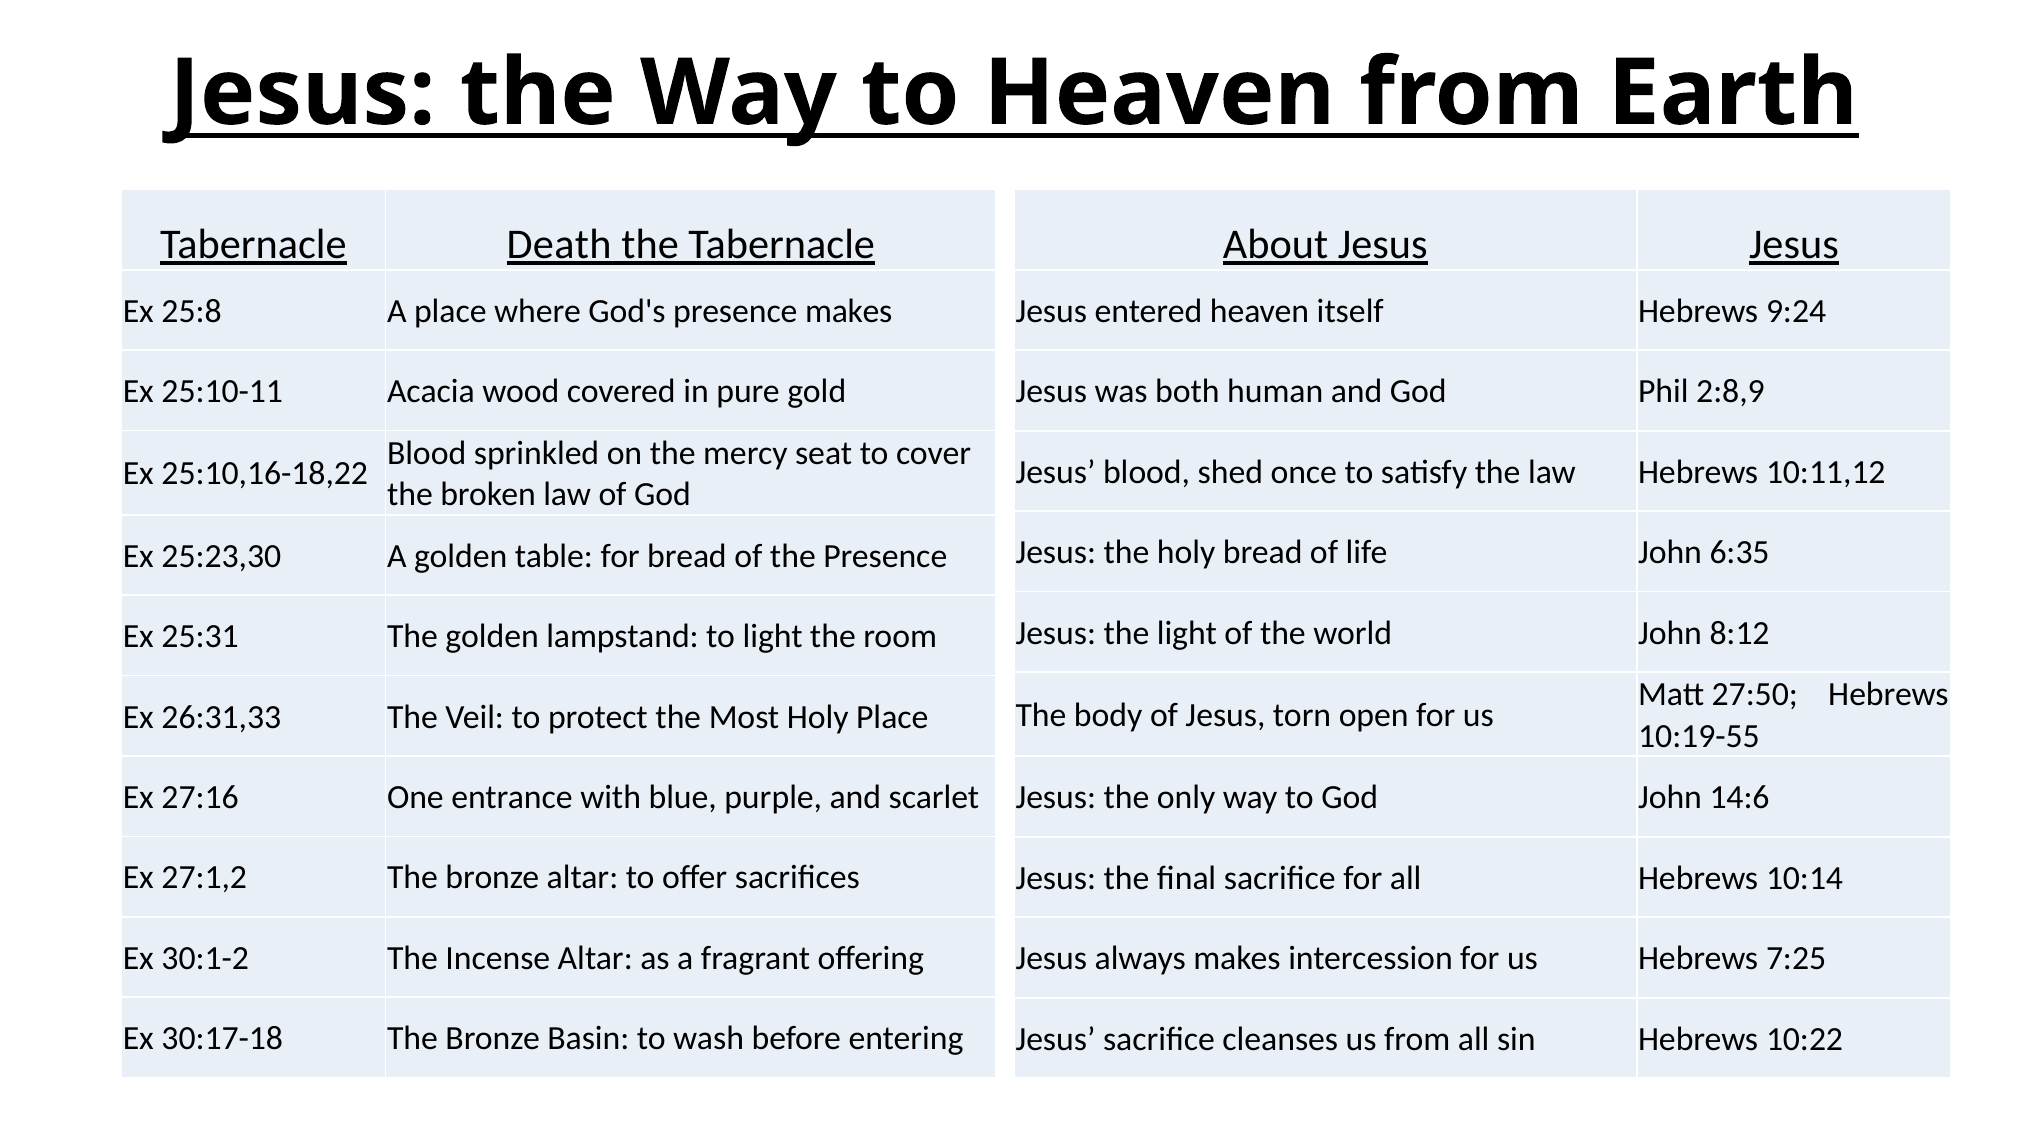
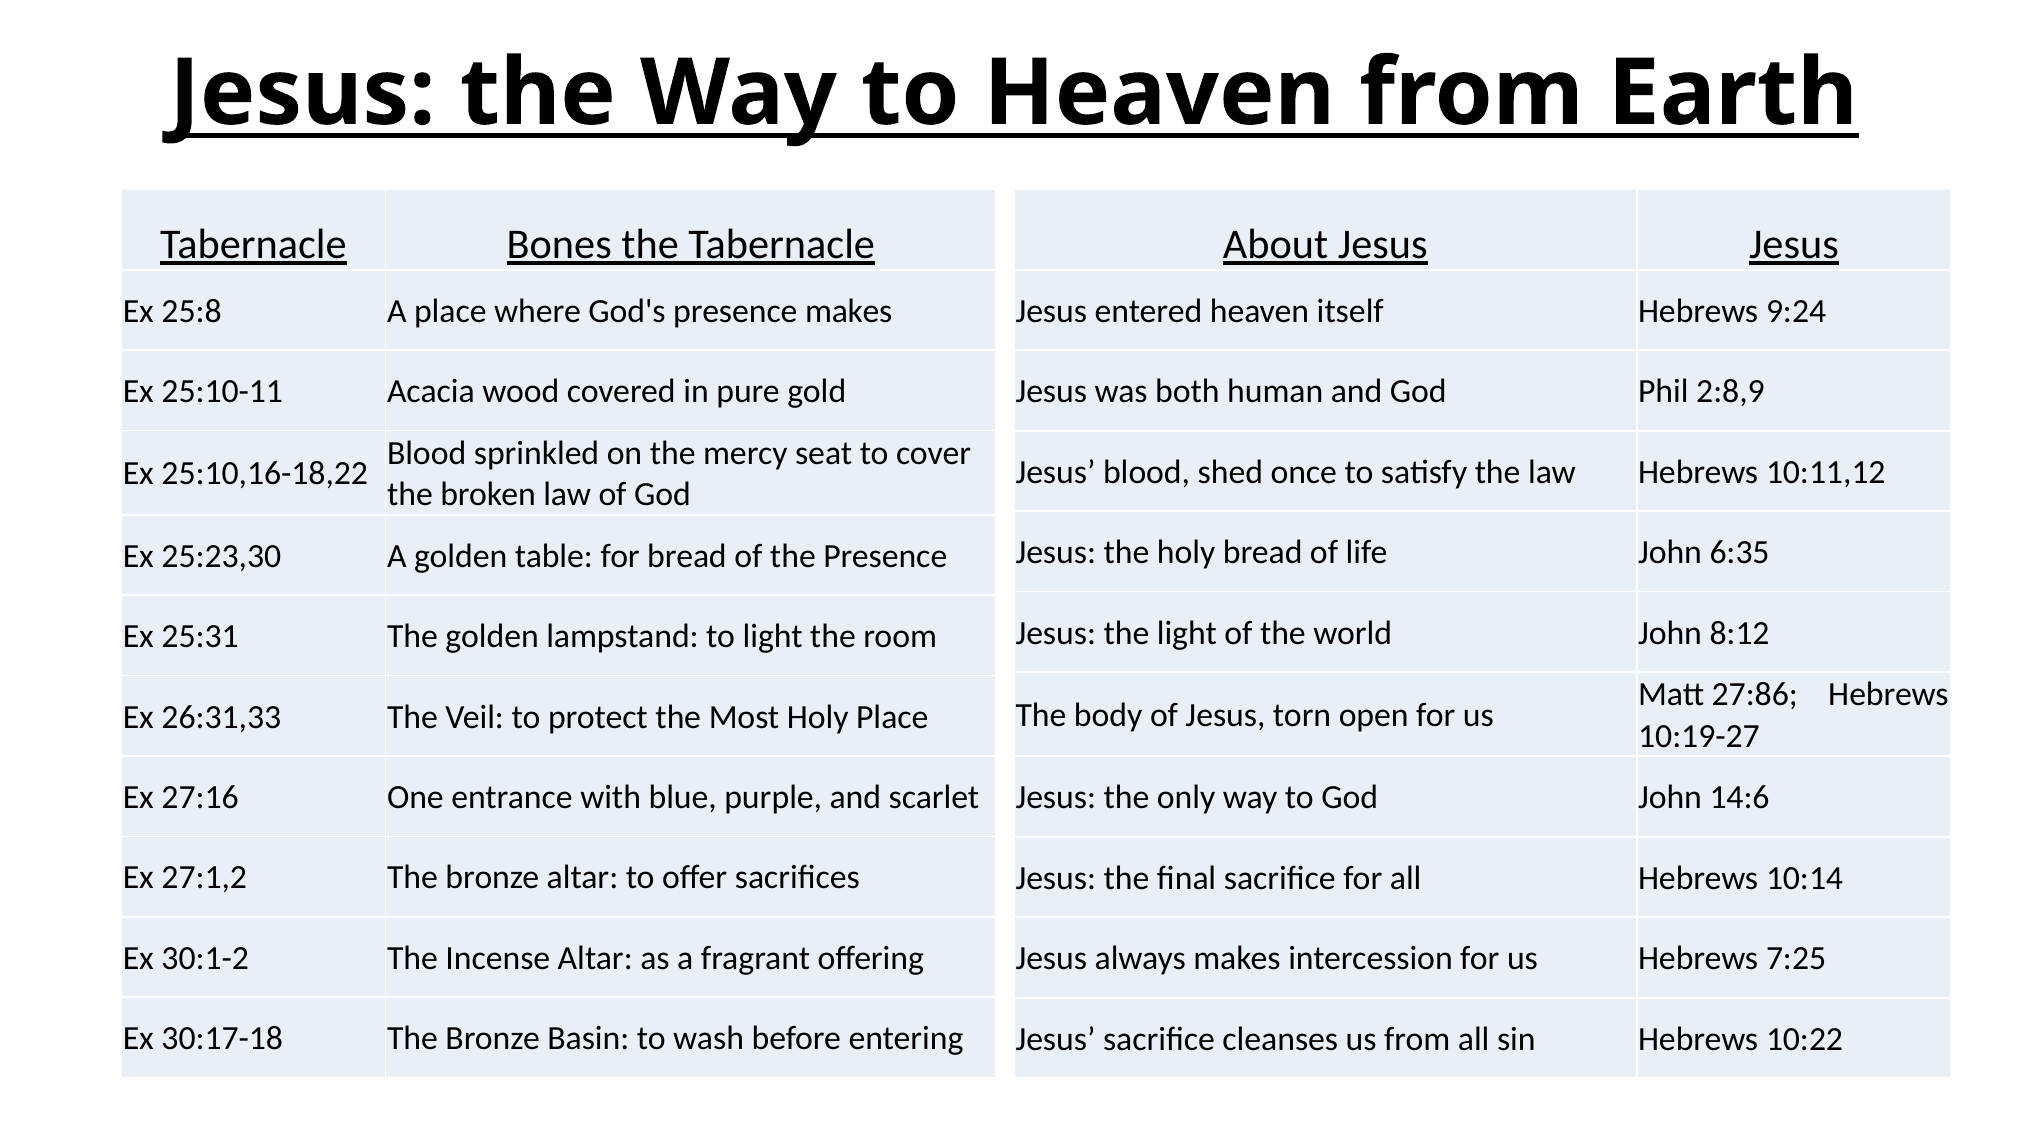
Death: Death -> Bones (559, 244)
27:50: 27:50 -> 27:86 (1755, 694)
10:19-55: 10:19-55 -> 10:19-27 (1699, 736)
